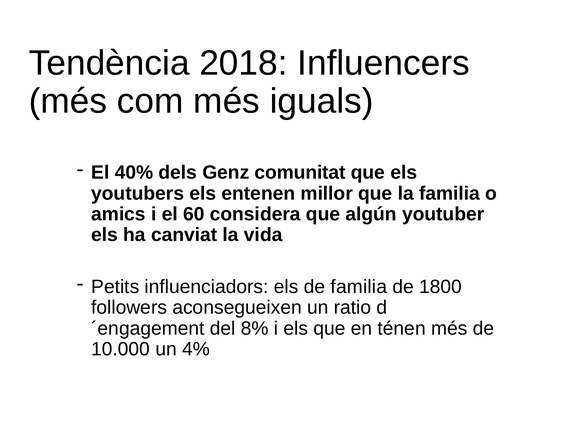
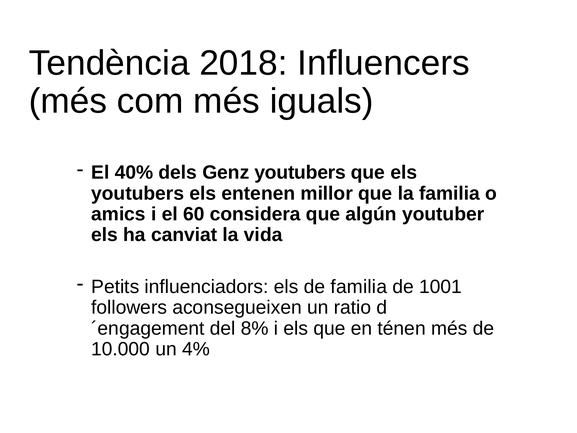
Genz comunitat: comunitat -> youtubers (300, 172)
1800: 1800 -> 1001 (441, 287)
